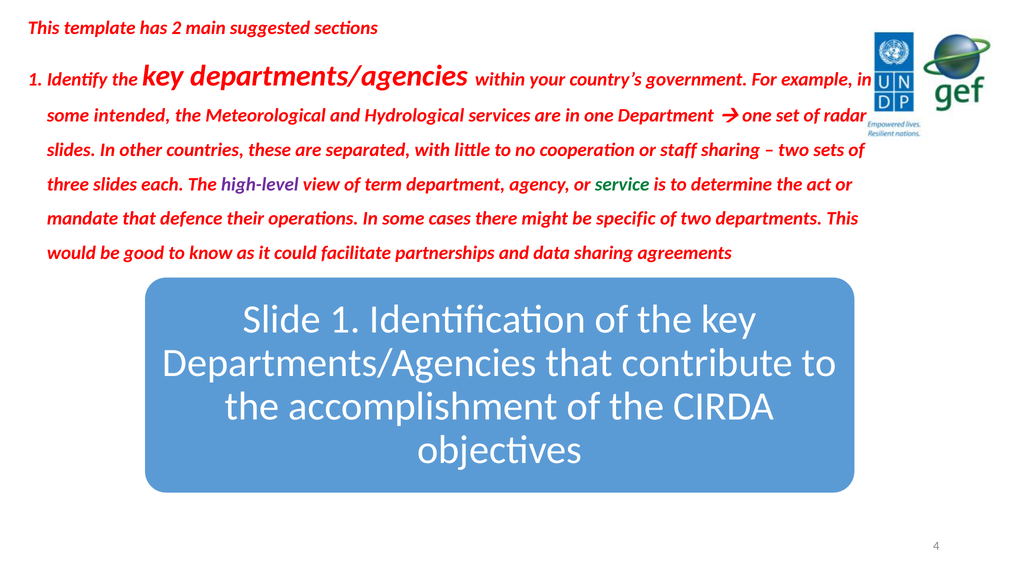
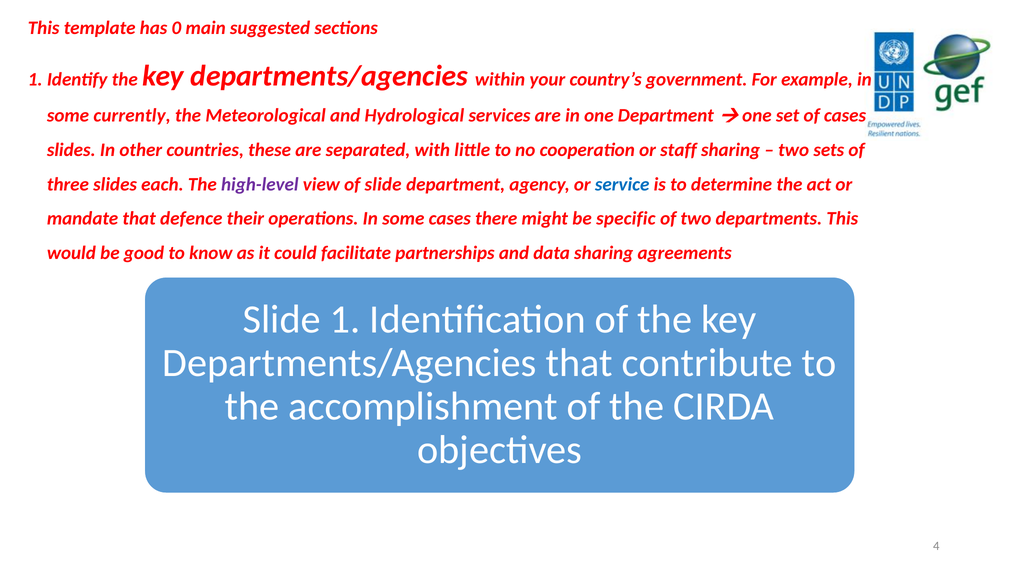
2: 2 -> 0 (176, 28)
intended: intended -> currently (132, 116)
of radar: radar -> cases (845, 116)
of term: term -> slide (383, 184)
service colour: green -> blue (622, 184)
